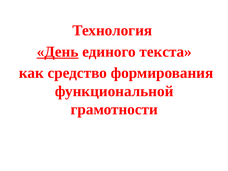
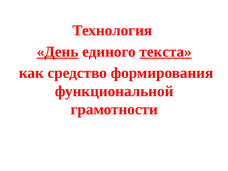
текста underline: none -> present (166, 52)
